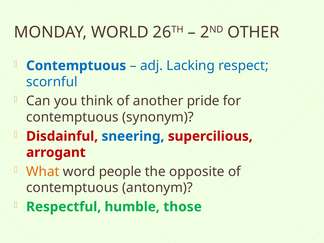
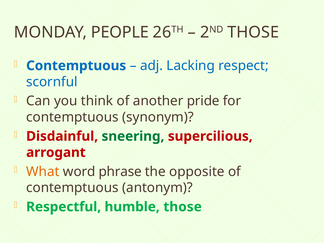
WORLD: WORLD -> PEOPLE (120, 32)
2ND OTHER: OTHER -> THOSE (253, 32)
sneering colour: blue -> green (133, 136)
people: people -> phrase (120, 172)
